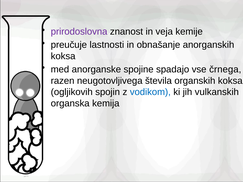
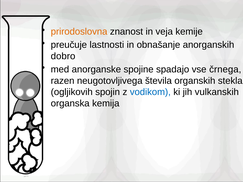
prirodoslovna colour: purple -> orange (79, 32)
koksa: koksa -> dobro (63, 56)
organskih koksa: koksa -> stekla (230, 81)
